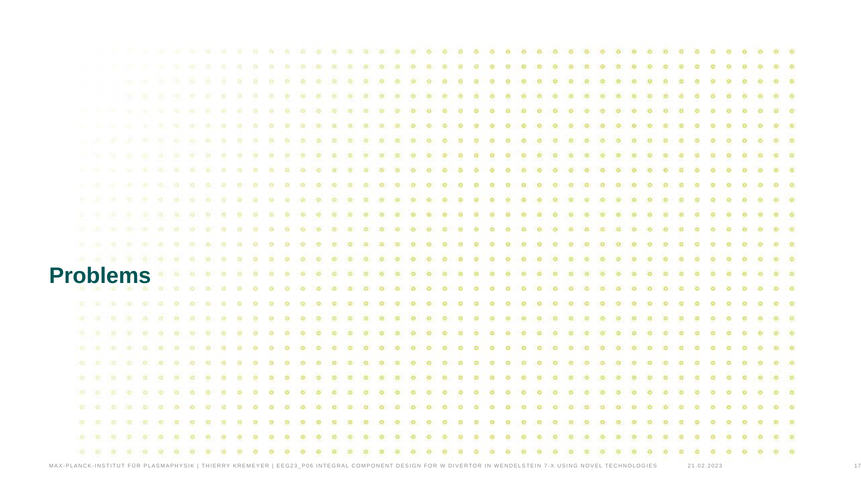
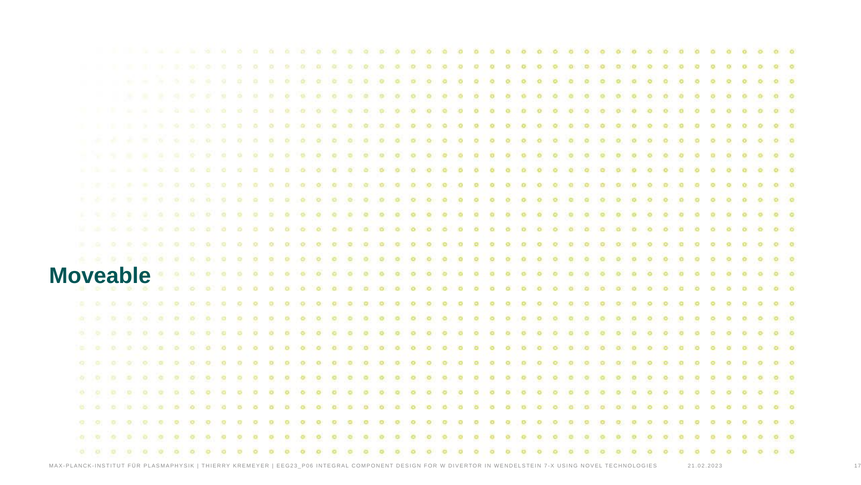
Problems: Problems -> Moveable (100, 276)
